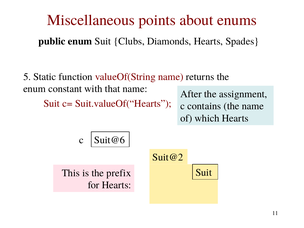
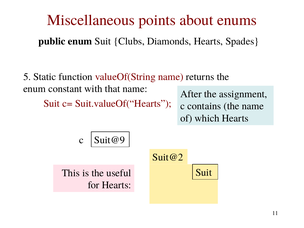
Suit@6: Suit@6 -> Suit@9 (110, 140)
prefix: prefix -> useful (119, 173)
